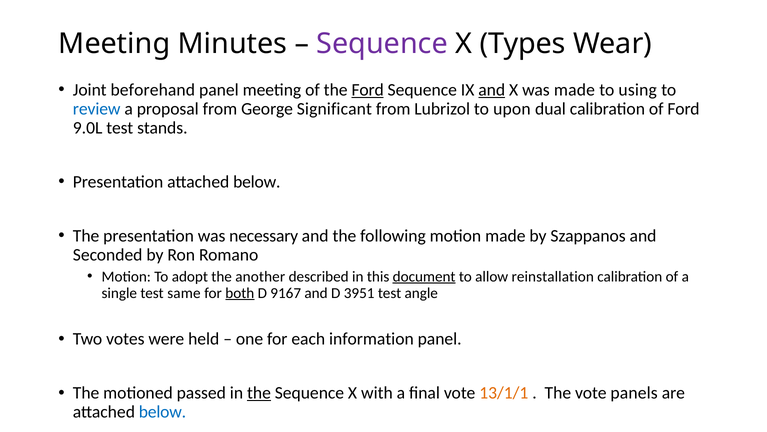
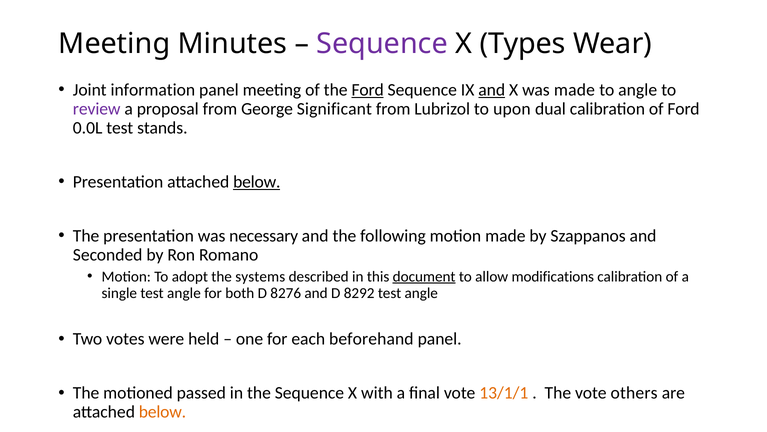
beforehand: beforehand -> information (153, 90)
to using: using -> angle (638, 90)
review colour: blue -> purple (97, 109)
9.0L: 9.0L -> 0.0L (88, 128)
below underline: none -> present (257, 182)
another: another -> systems (260, 276)
reinstallation: reinstallation -> modifications (553, 276)
single test same: same -> angle (184, 293)
both underline: present -> none (240, 293)
9167: 9167 -> 8276 (286, 293)
3951: 3951 -> 8292 (359, 293)
information: information -> beforehand (371, 339)
the underline: present -> none (259, 393)
panels: panels -> others (634, 393)
below colour: blue -> orange (162, 412)
